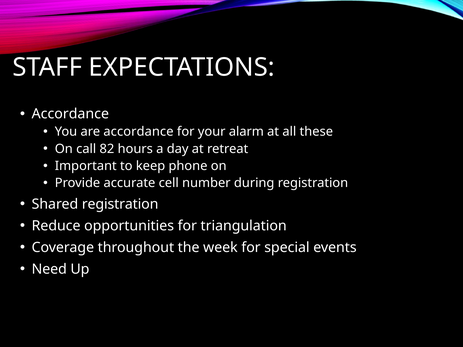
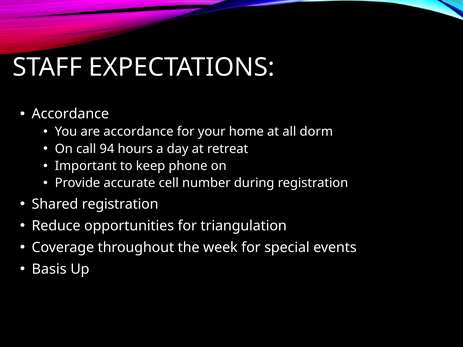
alarm: alarm -> home (246, 132)
these: these -> dorm (316, 132)
82: 82 -> 94 (107, 149)
Need: Need -> Basis (49, 269)
